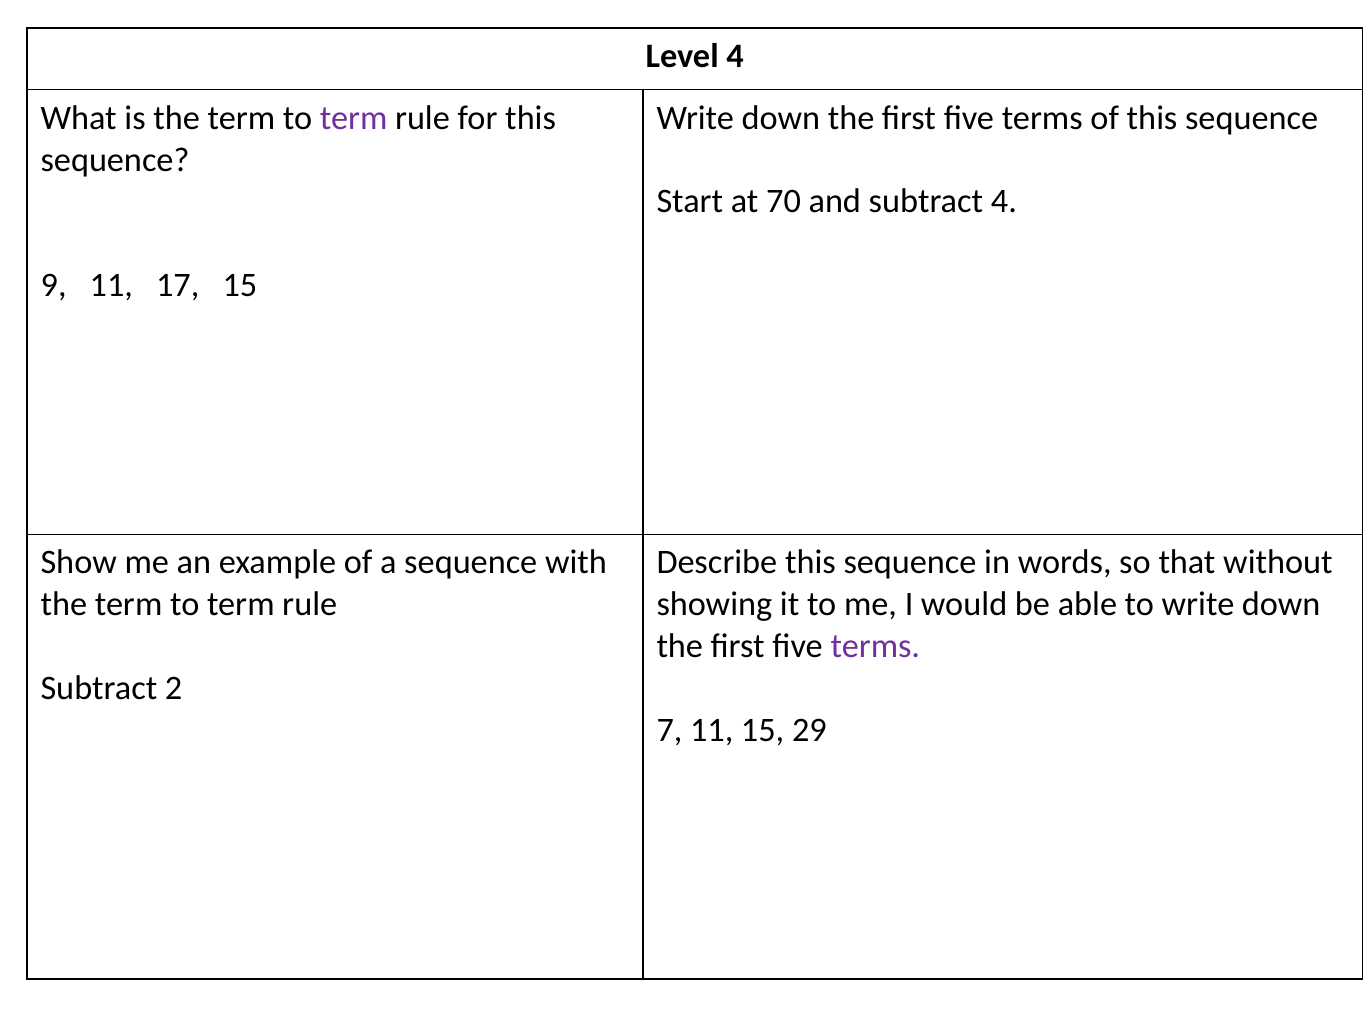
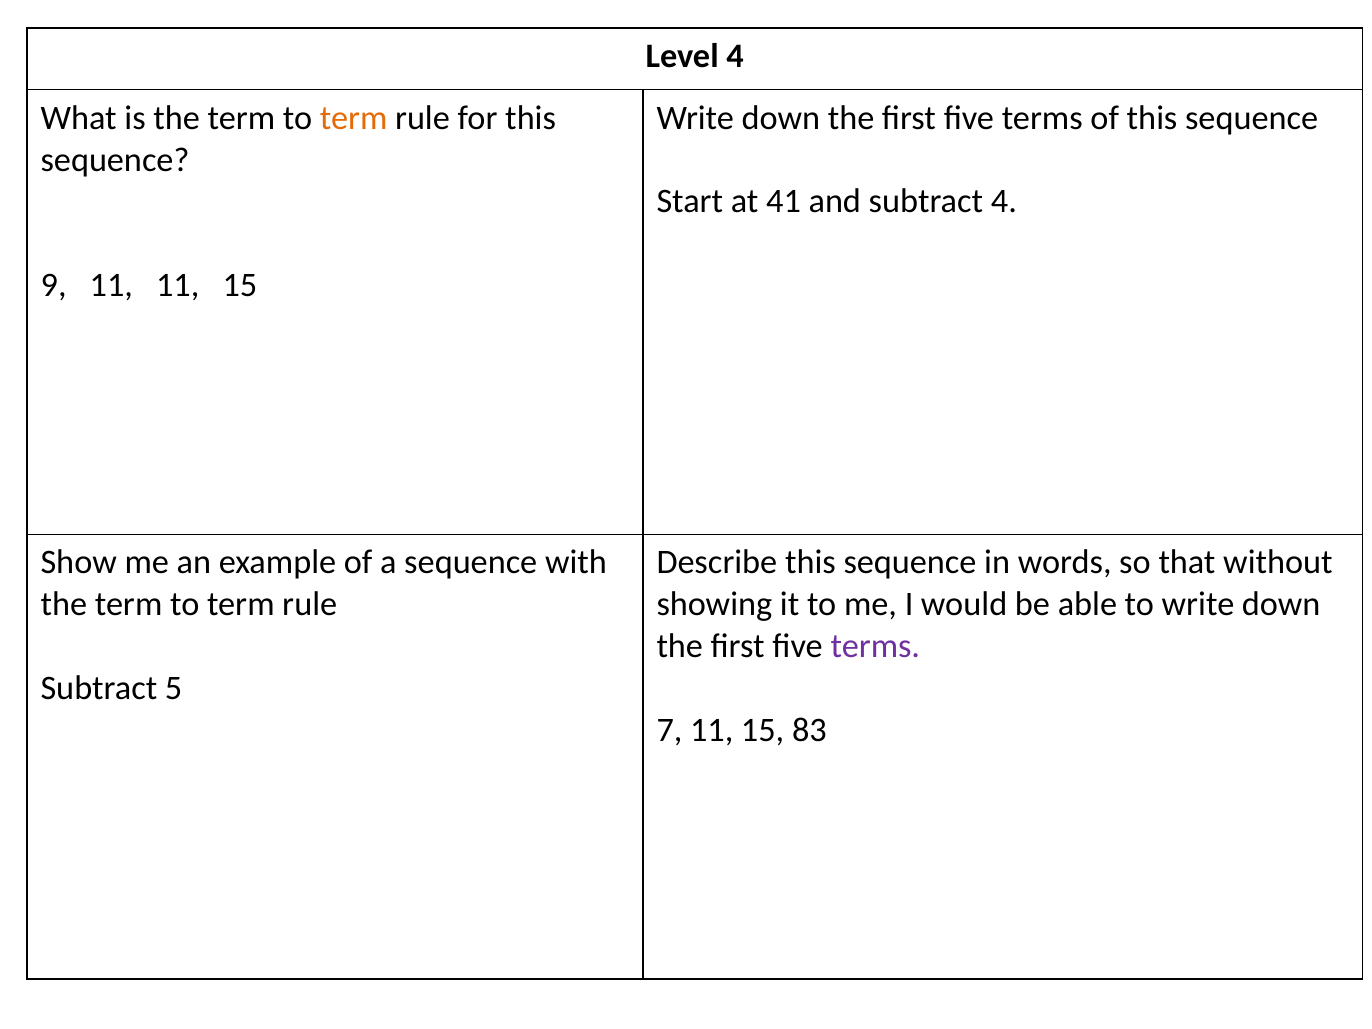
term colour: purple -> orange (354, 118)
70: 70 -> 41 (784, 202)
11 17: 17 -> 11 (178, 285)
2: 2 -> 5 (174, 688)
29: 29 -> 83 (809, 730)
